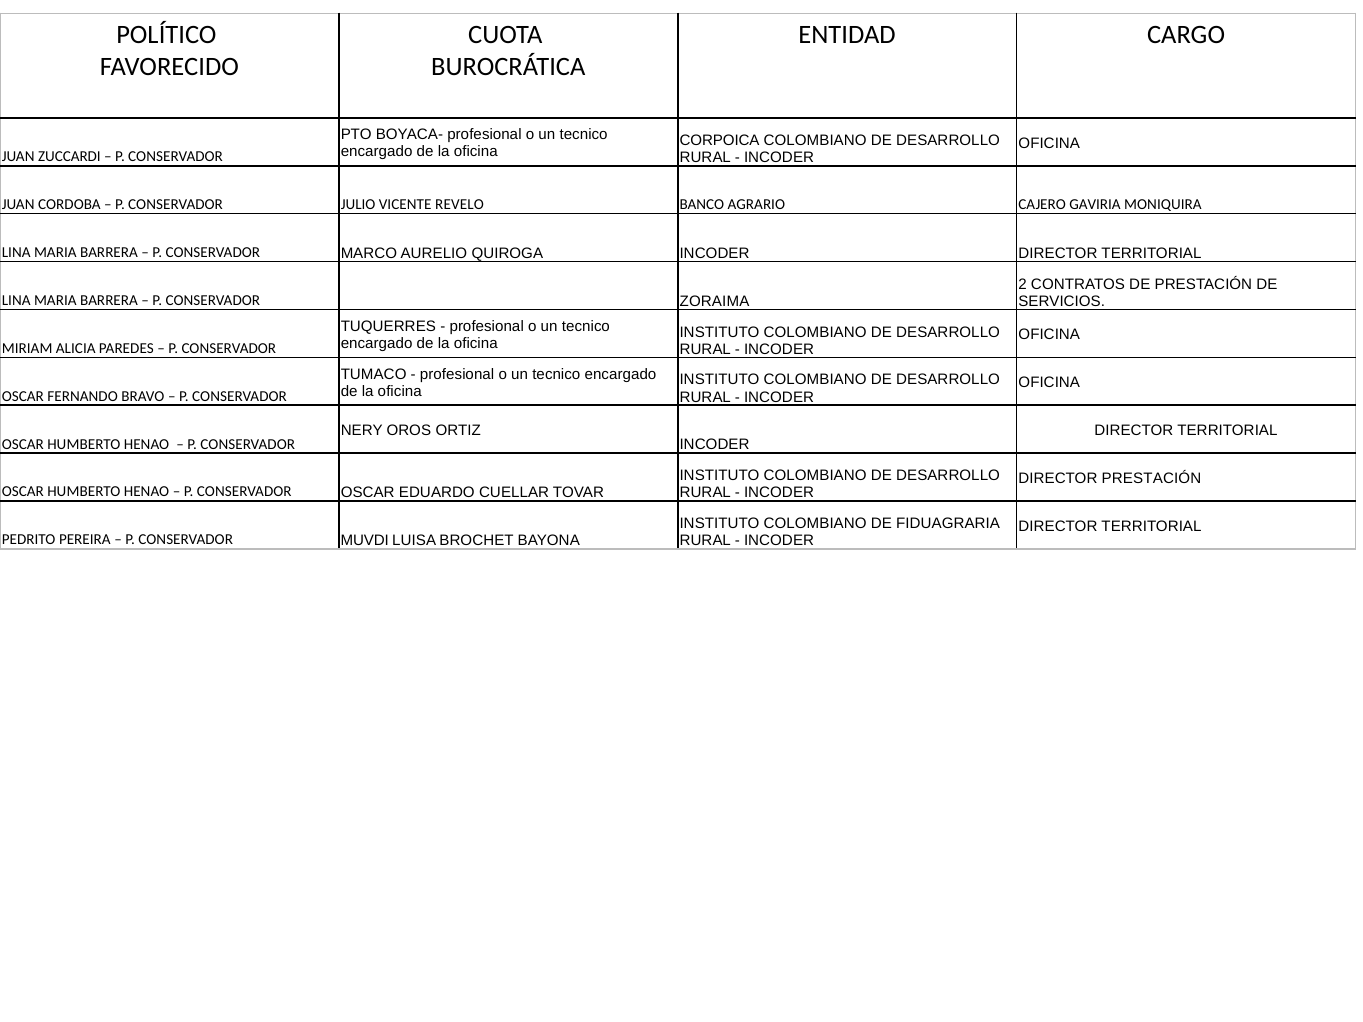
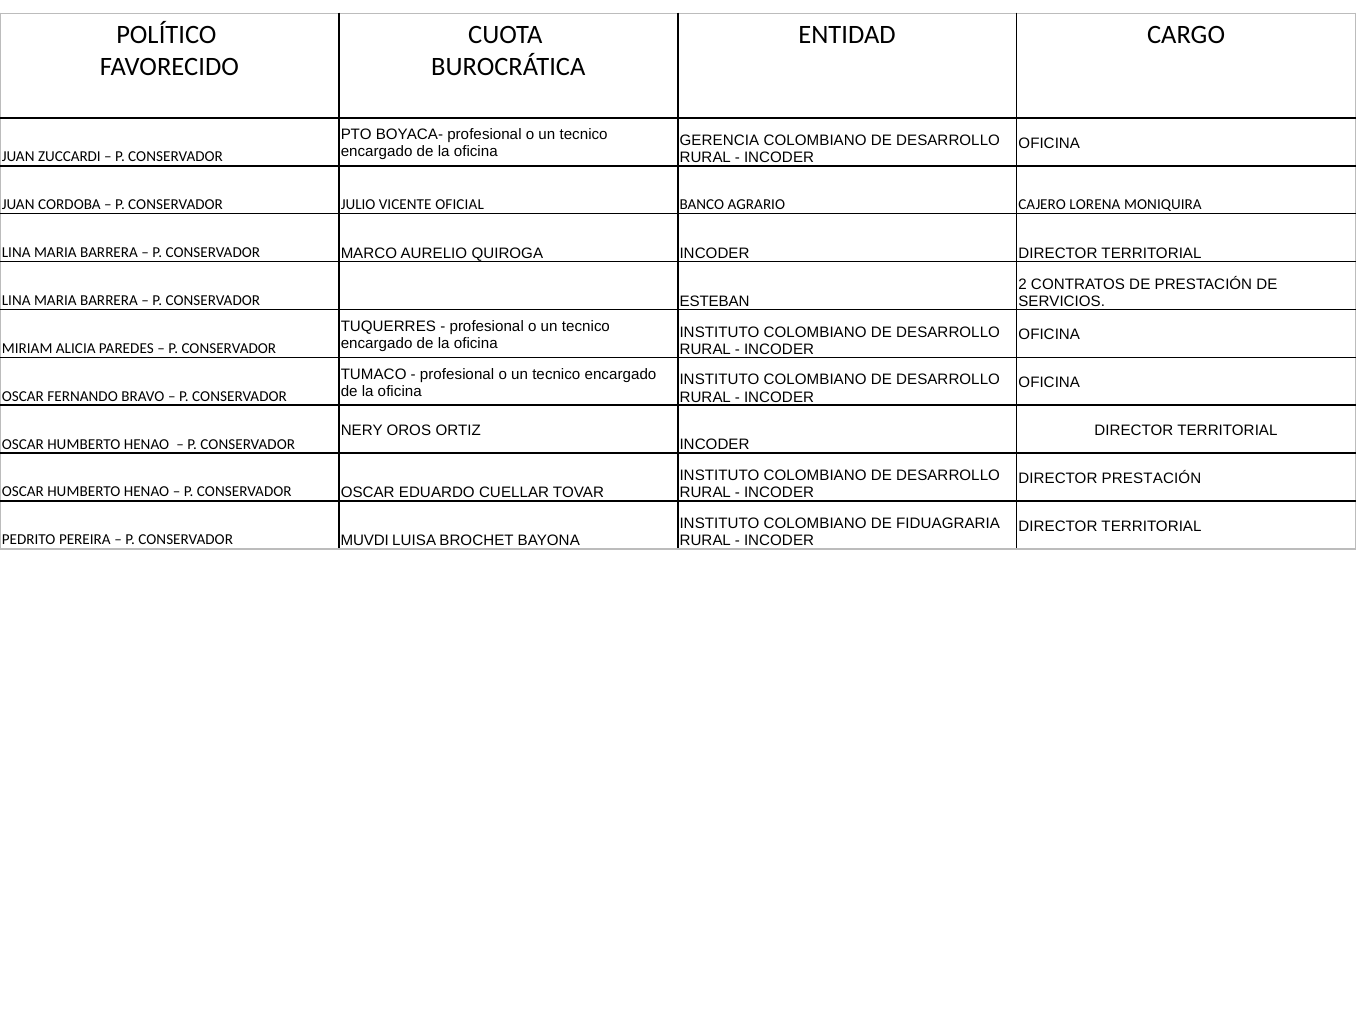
CORPOICA: CORPOICA -> GERENCIA (719, 140)
REVELO: REVELO -> OFICIAL (460, 205)
GAVIRIA: GAVIRIA -> LORENA (1095, 205)
ZORAIMA: ZORAIMA -> ESTEBAN (715, 301)
